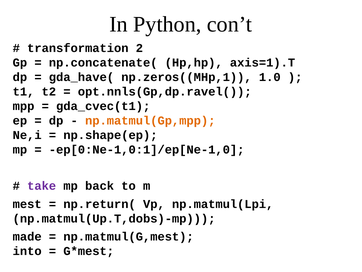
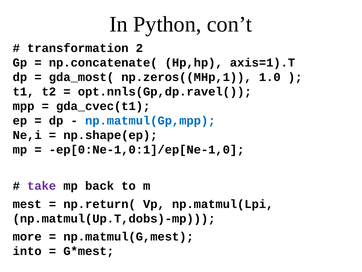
gda_have(: gda_have( -> gda_most( (81, 77)
np.matmul(Gp,mpp colour: orange -> blue (150, 120)
made: made -> more (27, 236)
